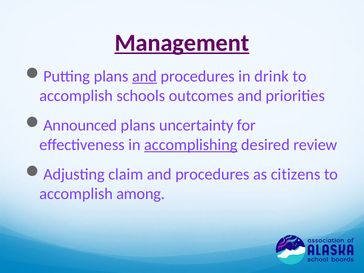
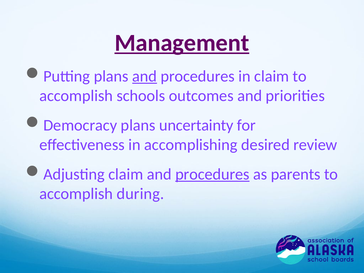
in drink: drink -> claim (272, 76)
Announced: Announced -> Democracy (80, 125)
accomplishing underline: present -> none (191, 145)
procedures underline: none -> present (212, 174)
citizens: citizens -> parents (296, 174)
among: among -> during (140, 194)
